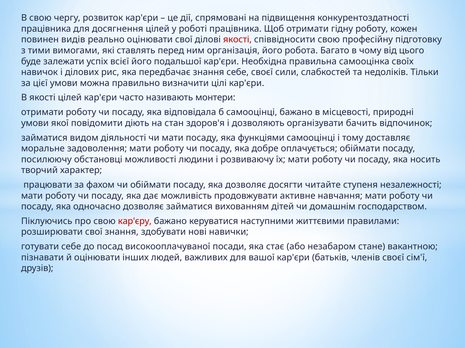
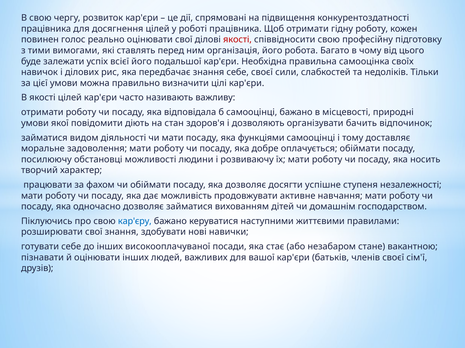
видів: видів -> голос (73, 40)
монтери: монтери -> важливу (215, 98)
читайте: читайте -> успішне (323, 185)
кар'єру colour: red -> blue (135, 222)
до посад: посад -> інших (110, 247)
